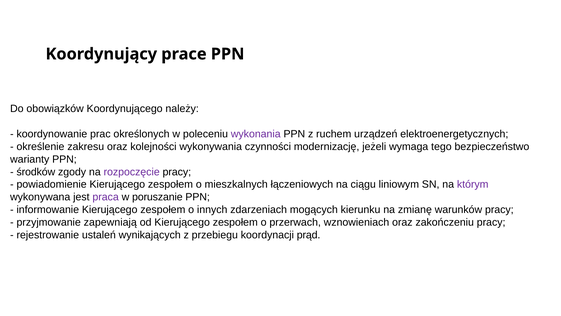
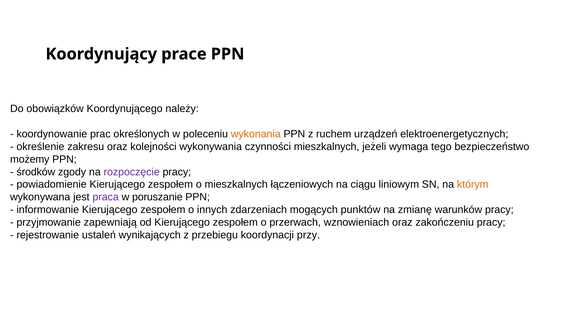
wykonania colour: purple -> orange (256, 134)
czynności modernizację: modernizację -> mieszkalnych (327, 146)
warianty: warianty -> możemy (30, 159)
którym colour: purple -> orange (473, 184)
kierunku: kierunku -> punktów (361, 209)
prąd: prąd -> przy (308, 235)
